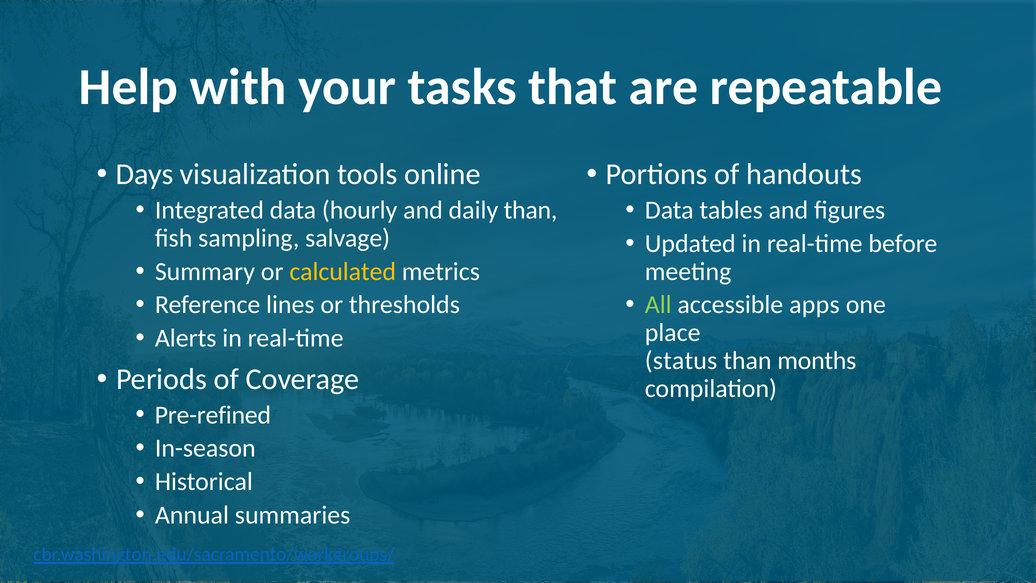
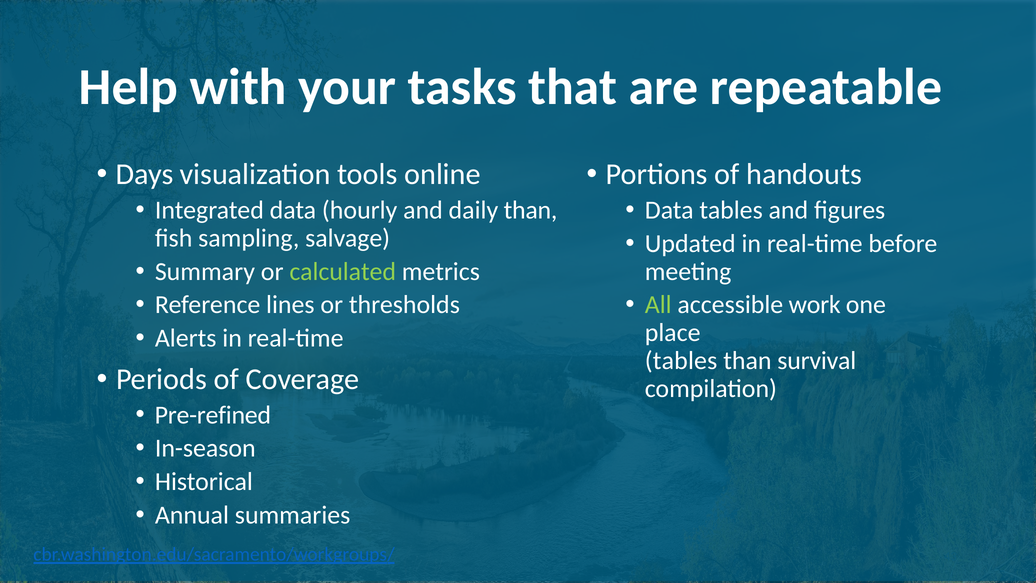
calculated colour: yellow -> light green (343, 271)
apps: apps -> work (815, 305)
status: status -> tables (681, 361)
months: months -> survival (817, 361)
